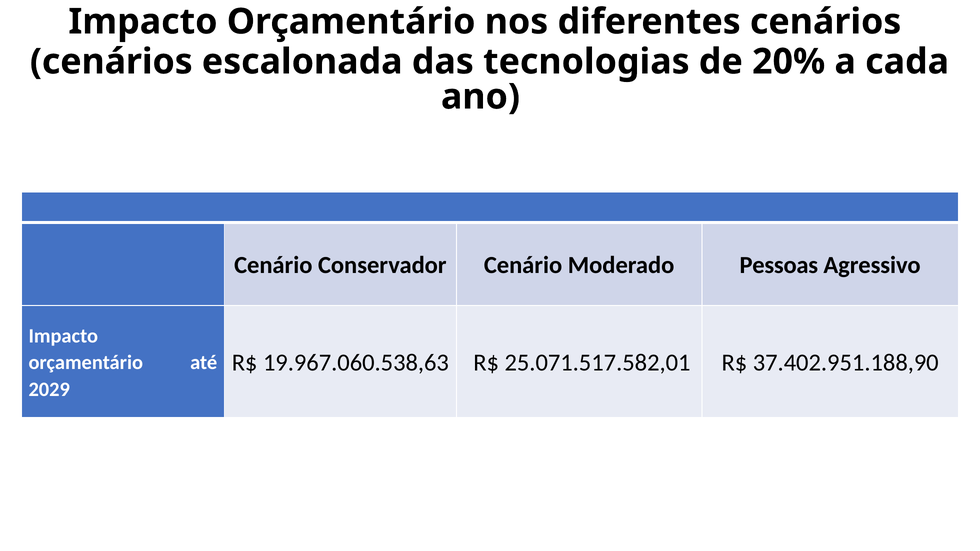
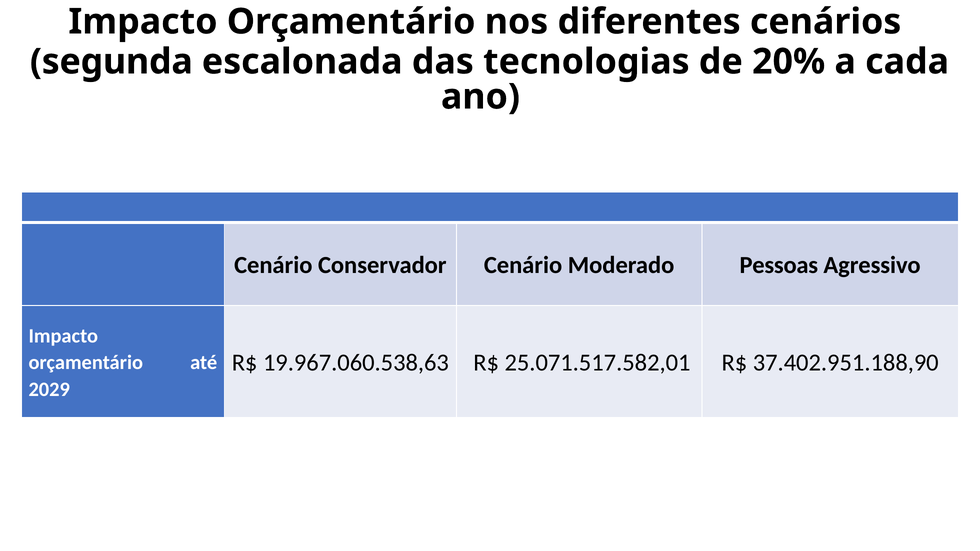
cenários: cenários -> segunda (111, 62)
